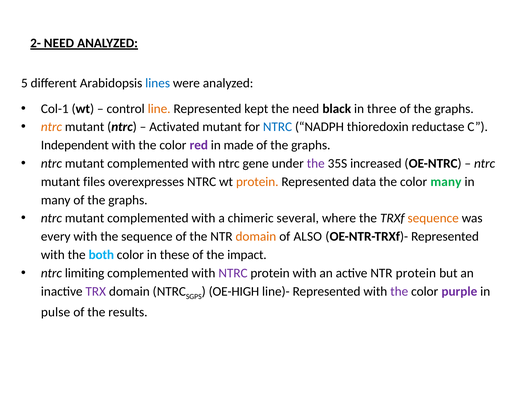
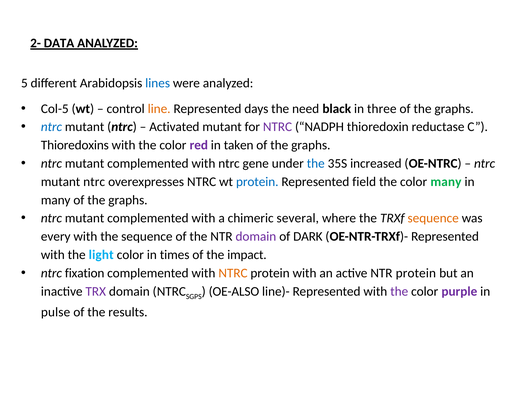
2- NEED: NEED -> DATA (59, 43)
Col-1: Col-1 -> Col-5 (55, 109)
kept: kept -> days (256, 109)
ntrc colour: orange -> blue (51, 127)
NTRC colour: blue -> purple (278, 127)
Independent: Independent -> Thioredoxins (75, 145)
made: made -> taken (239, 145)
the colour: purple -> blue (316, 163)
files: files -> ntrc (94, 182)
protein colour: orange -> blue (257, 182)
data: data -> field (364, 182)
domain colour: orange -> purple (256, 236)
ALSO: ALSO -> DARK (308, 236)
both: both -> light (101, 255)
these: these -> times (175, 255)
limiting: limiting -> fixation (85, 273)
NTRC colour: purple -> orange (233, 273)
OE-HIGH: OE-HIGH -> OE-ALSO (234, 291)
